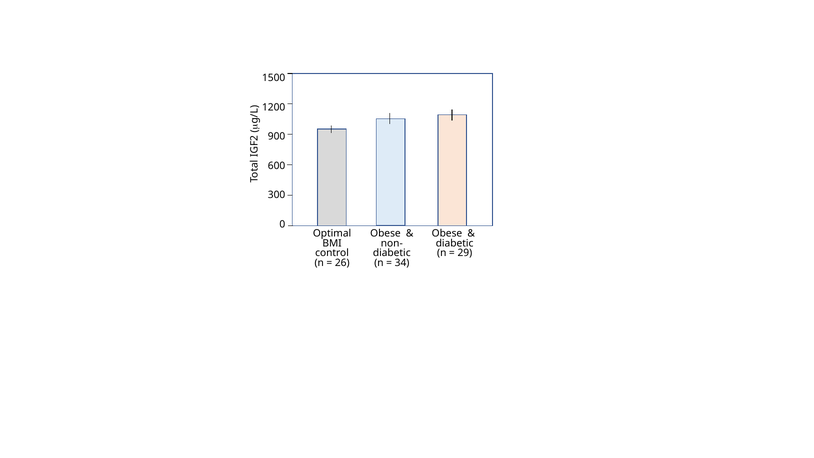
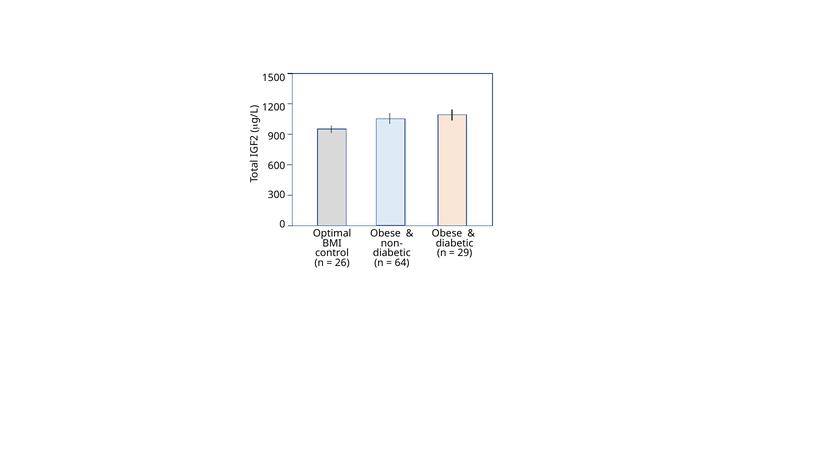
34: 34 -> 64 (402, 263)
